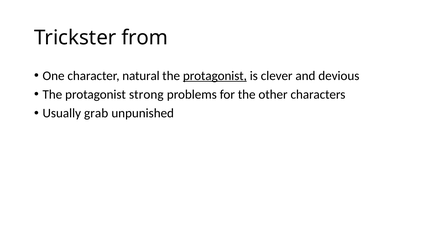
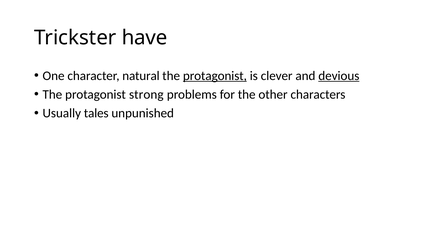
from: from -> have (145, 38)
devious underline: none -> present (339, 76)
grab: grab -> tales (96, 113)
